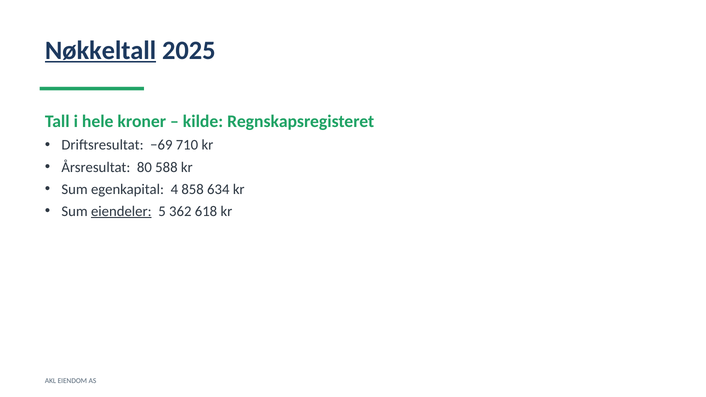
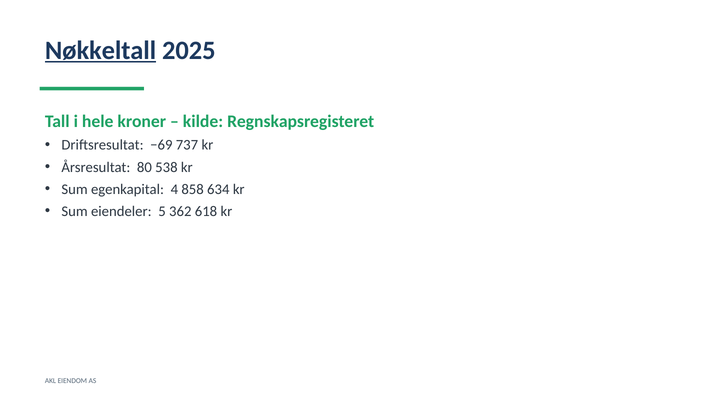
710: 710 -> 737 (187, 145)
588: 588 -> 538 (166, 167)
eiendeler underline: present -> none (121, 211)
